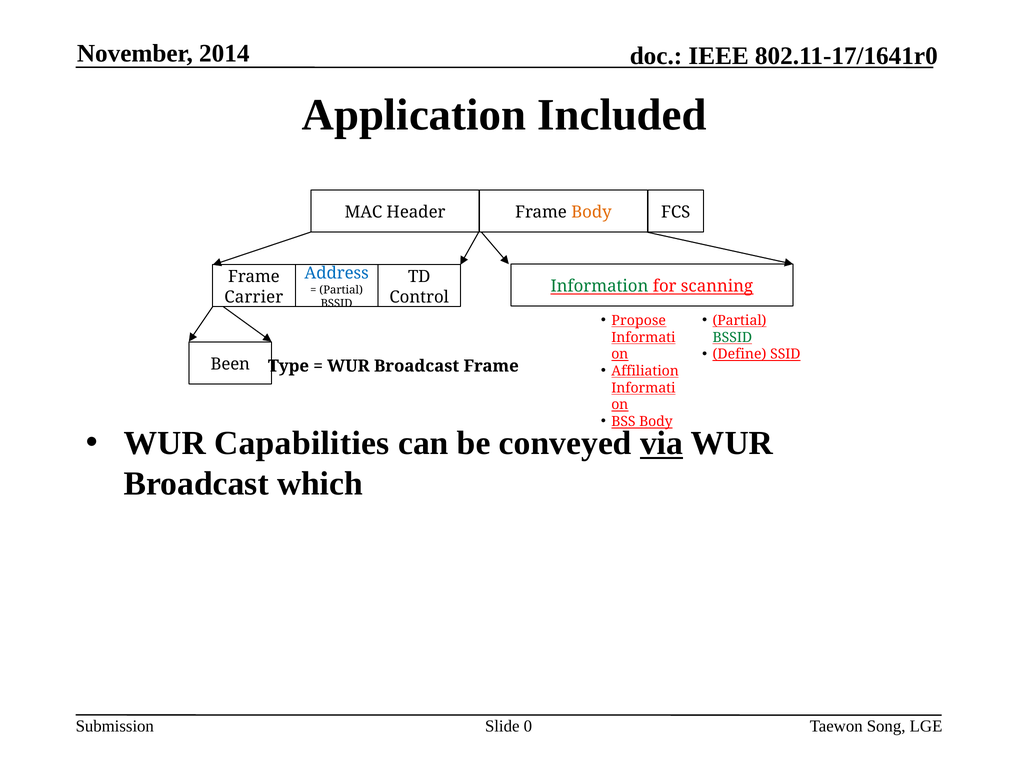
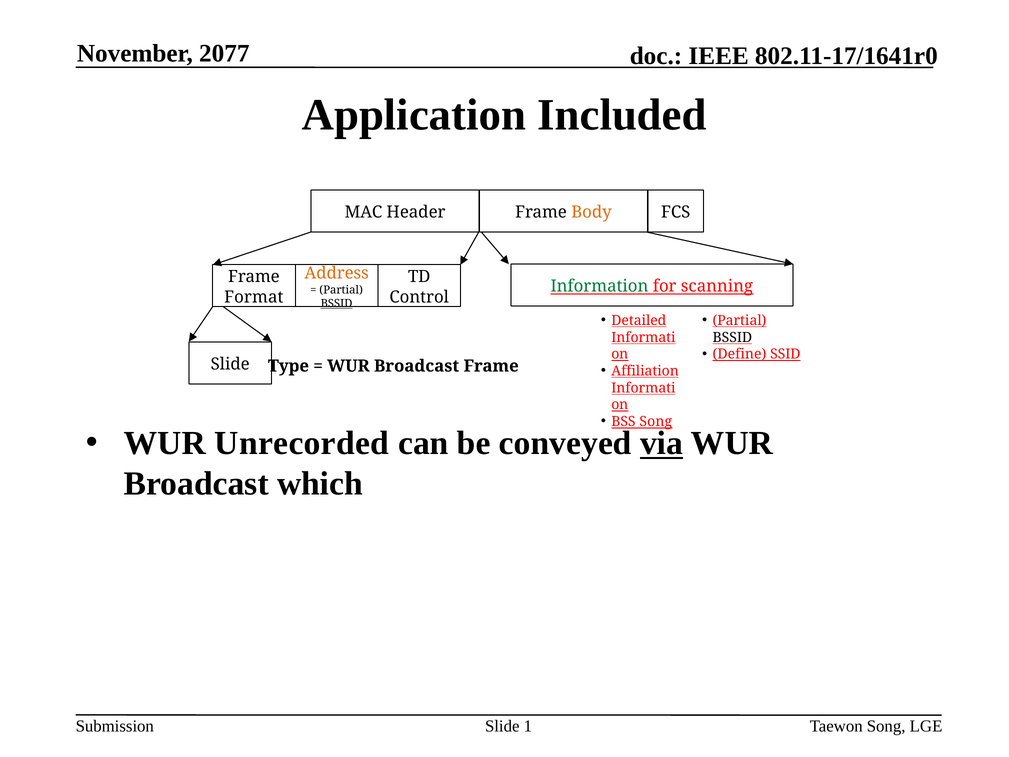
2014: 2014 -> 2077 (224, 53)
Address colour: blue -> orange (337, 273)
Carrier: Carrier -> Format (254, 297)
BSSID underline: none -> present (337, 303)
Propose: Propose -> Detailed (639, 320)
BSSID colour: green -> black (732, 337)
Been: Been -> Slide (230, 364)
BSS Body: Body -> Song (656, 421)
Capabilities: Capabilities -> Unrecorded (302, 443)
0: 0 -> 1 (528, 726)
